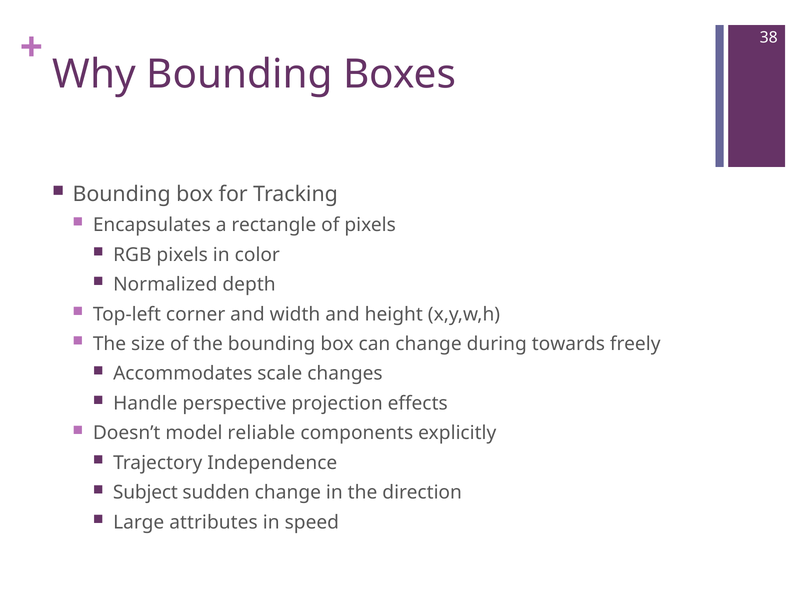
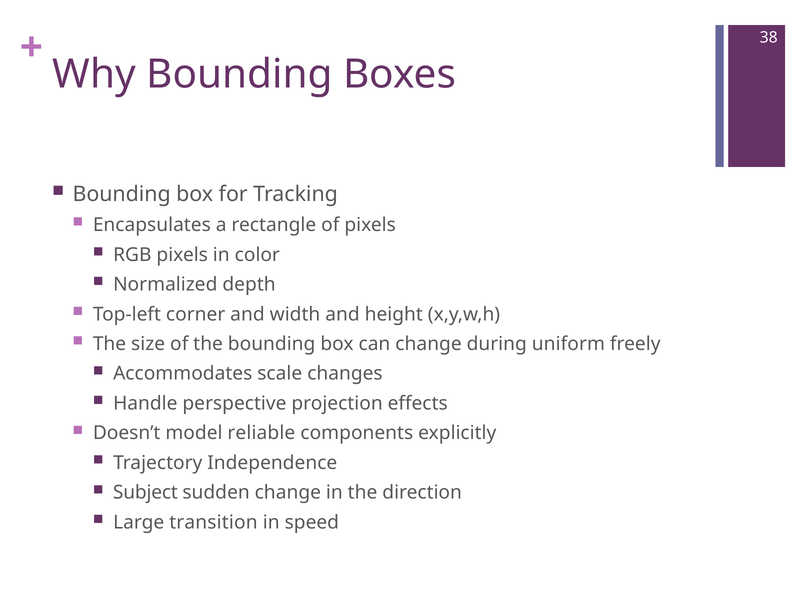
towards: towards -> uniform (568, 344)
attributes: attributes -> transition (213, 523)
